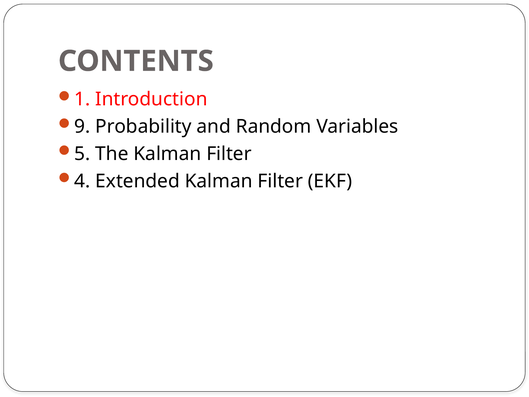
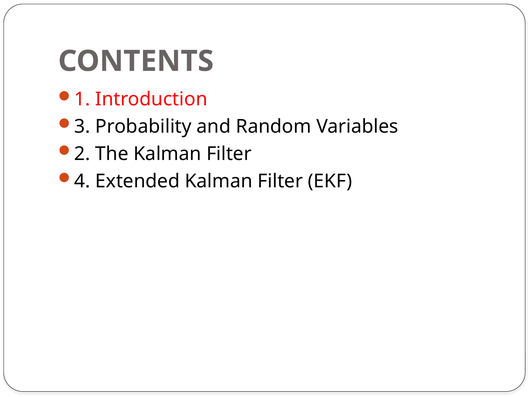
9: 9 -> 3 (82, 126)
5: 5 -> 2 (82, 154)
